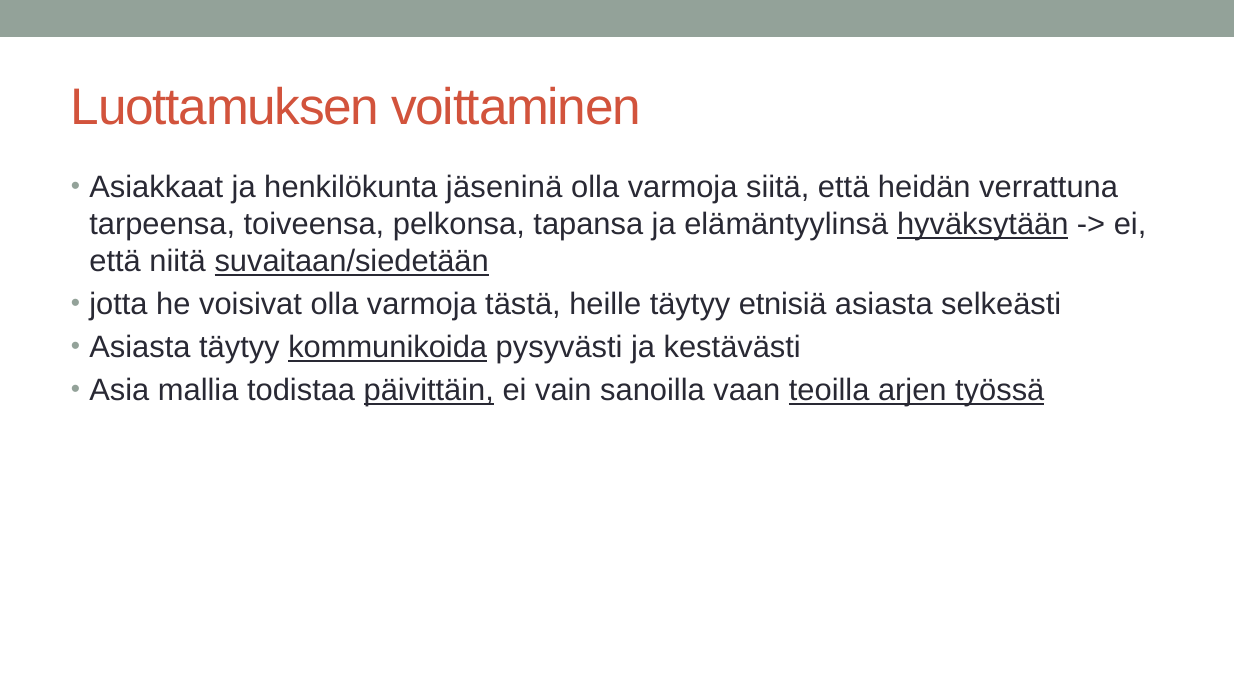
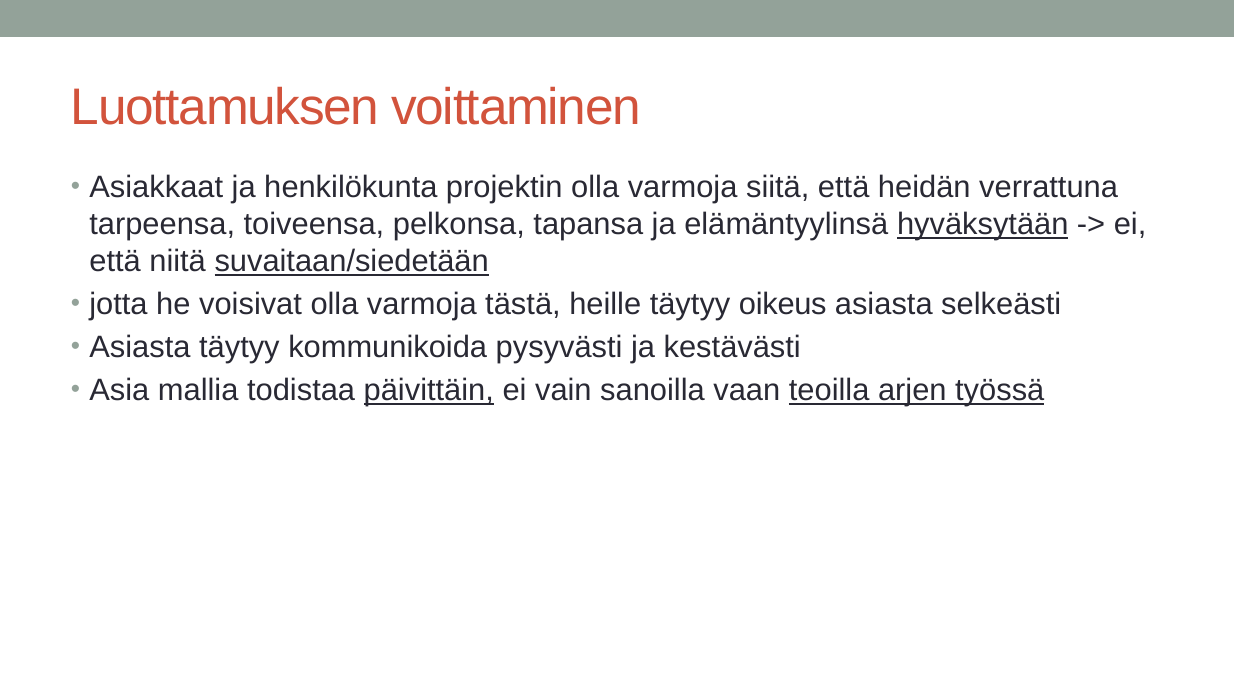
jäseninä: jäseninä -> projektin (504, 187)
etnisiä: etnisiä -> oikeus (783, 304)
kommunikoida underline: present -> none (388, 348)
